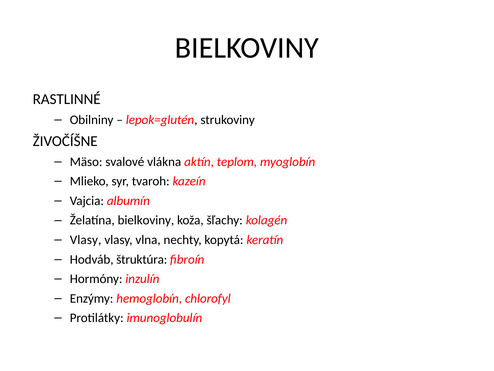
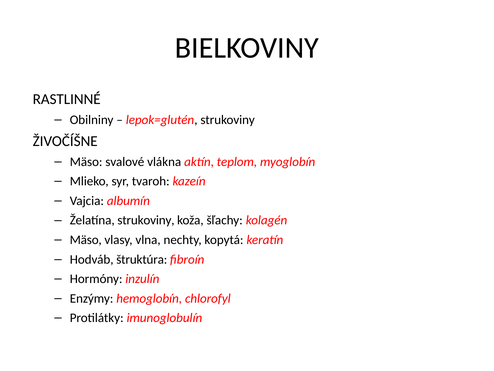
Želatína bielkoviny: bielkoviny -> strukoviny (146, 220)
Vlasy: Vlasy -> Mäso (86, 240)
